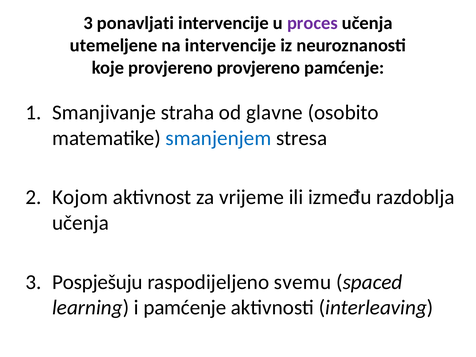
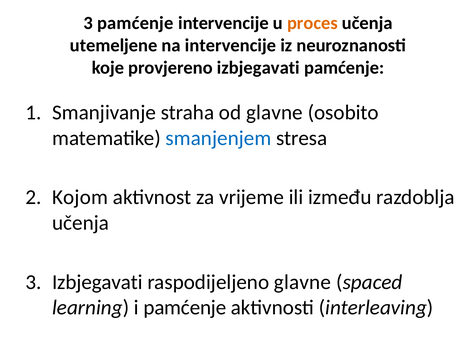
3 ponavljati: ponavljati -> pamćenje (135, 23)
proces colour: purple -> orange (312, 23)
provjereno provjereno: provjereno -> izbjegavati (258, 68)
3 Pospješuju: Pospješuju -> Izbjegavati (97, 282)
raspodijeljeno svemu: svemu -> glavne (303, 282)
